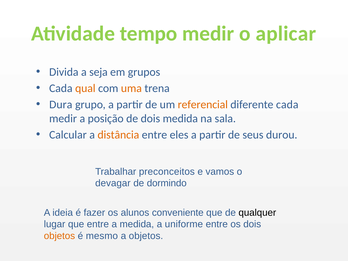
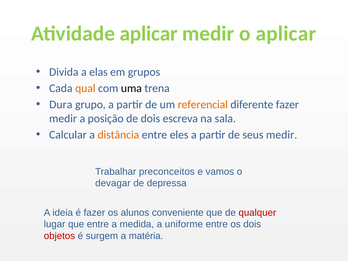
Atividade tempo: tempo -> aplicar (149, 34)
seja: seja -> elas (98, 72)
uma colour: orange -> black (131, 88)
diferente cada: cada -> fazer (287, 105)
dois medida: medida -> escreva (180, 118)
seus durou: durou -> medir (282, 135)
dormindo: dormindo -> depressa (167, 183)
qualquer colour: black -> red (257, 213)
objetos colour: orange -> red (59, 236)
mesmo: mesmo -> surgem (102, 236)
a objetos: objetos -> matéria (146, 236)
